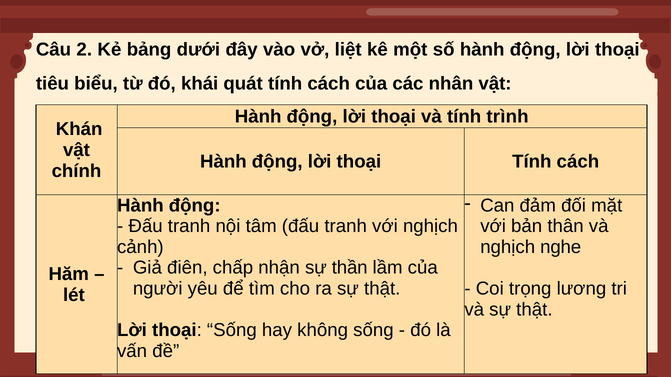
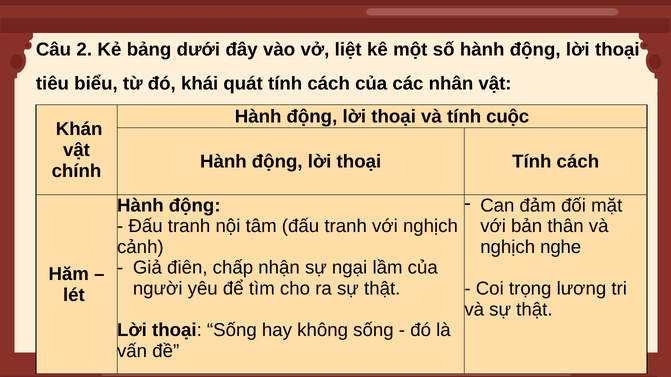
trình: trình -> cuộc (508, 117)
thần: thần -> ngại (350, 268)
